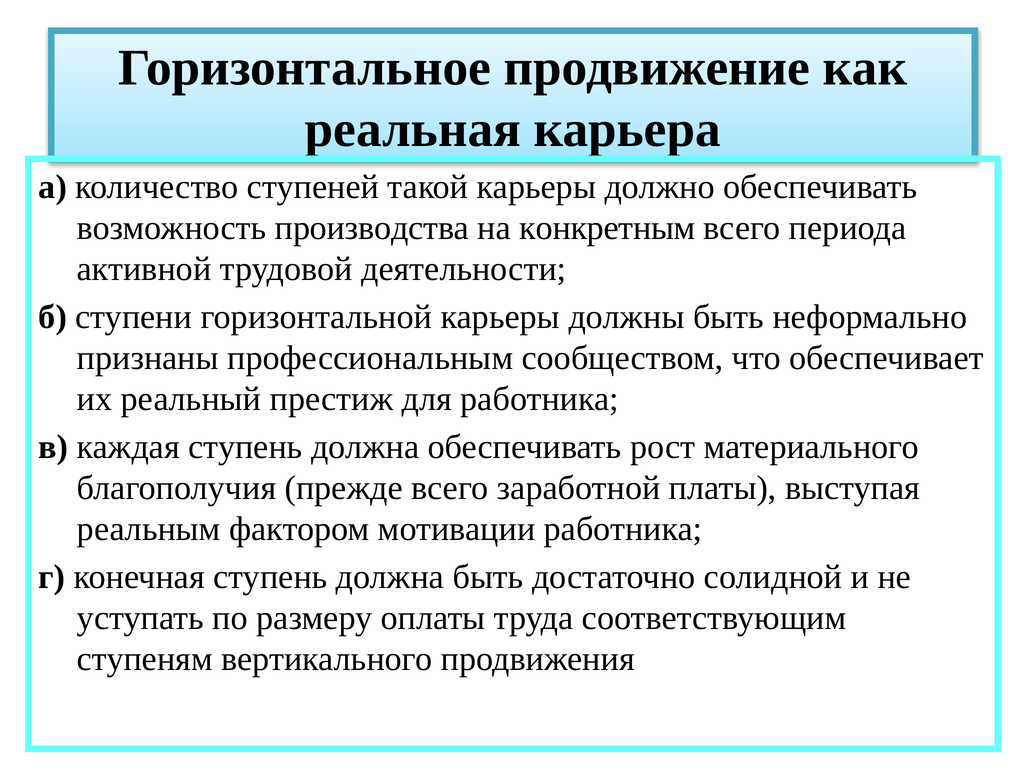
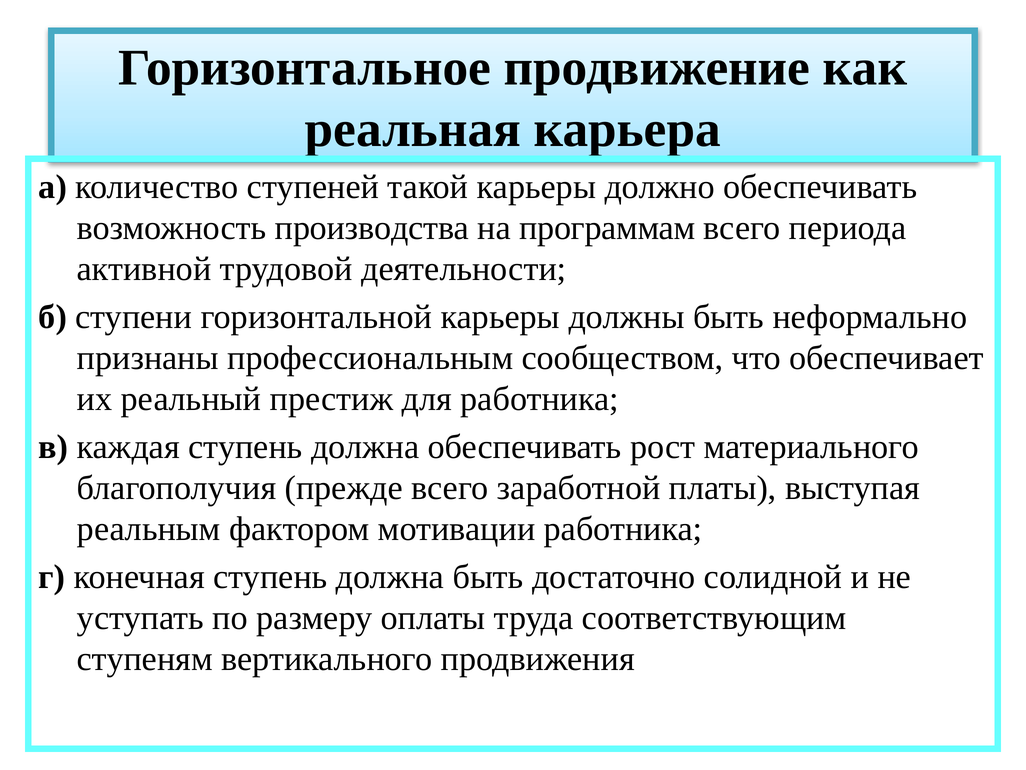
конкретным: конкретным -> программам (607, 228)
